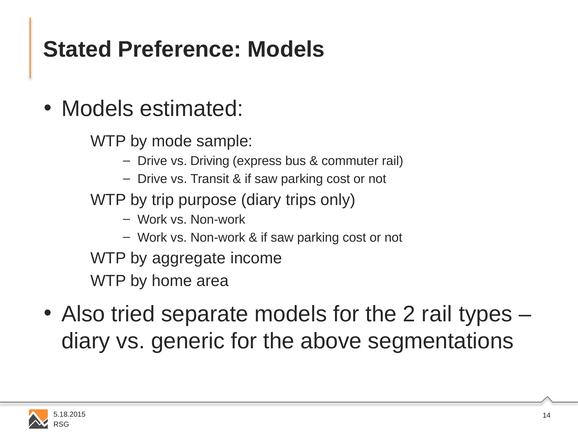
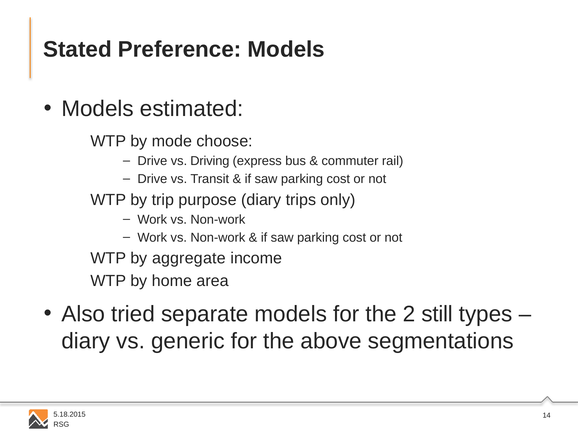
sample: sample -> choose (225, 141)
2 rail: rail -> still (437, 314)
